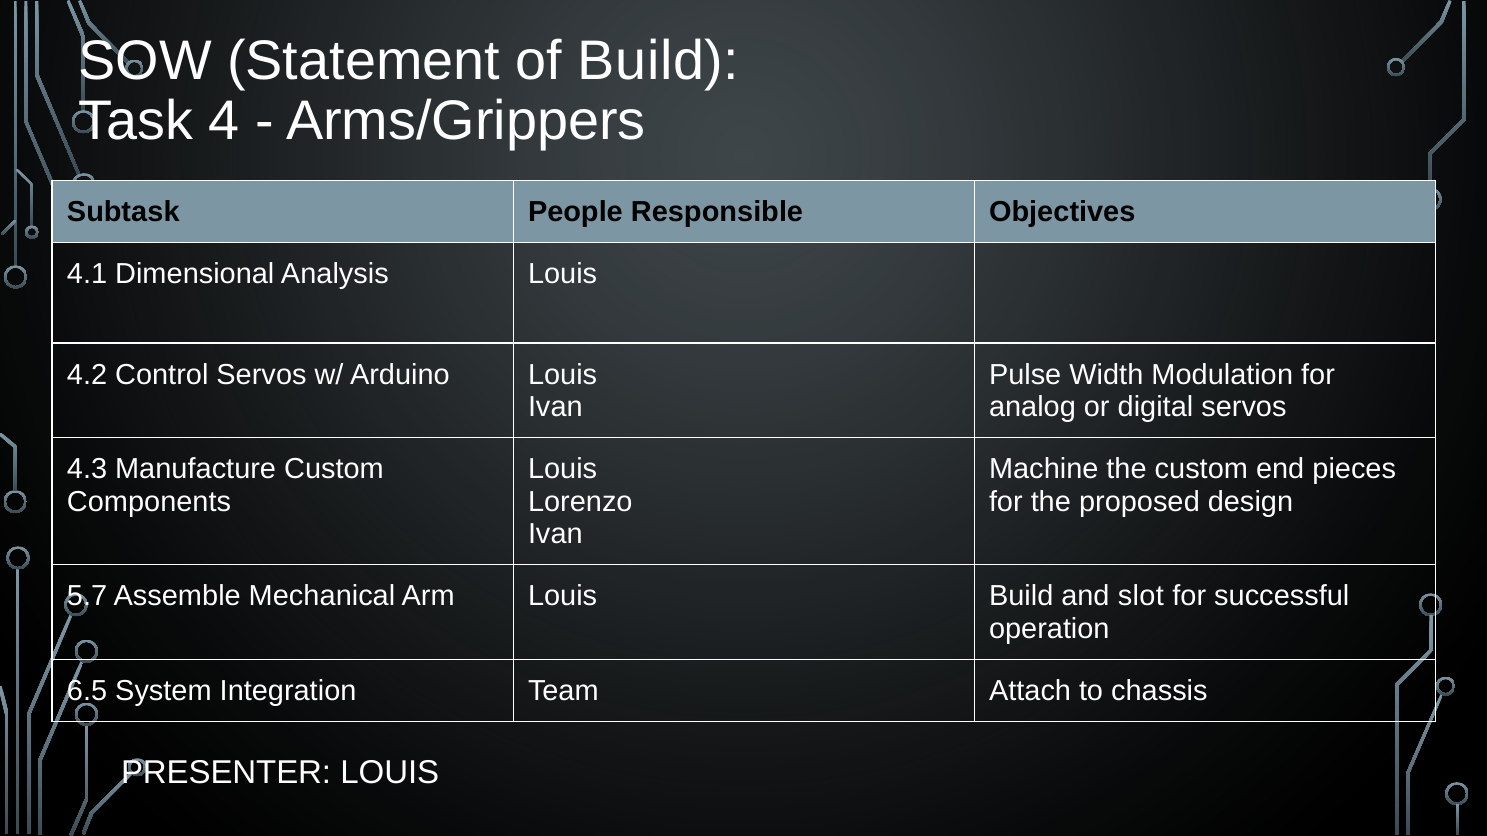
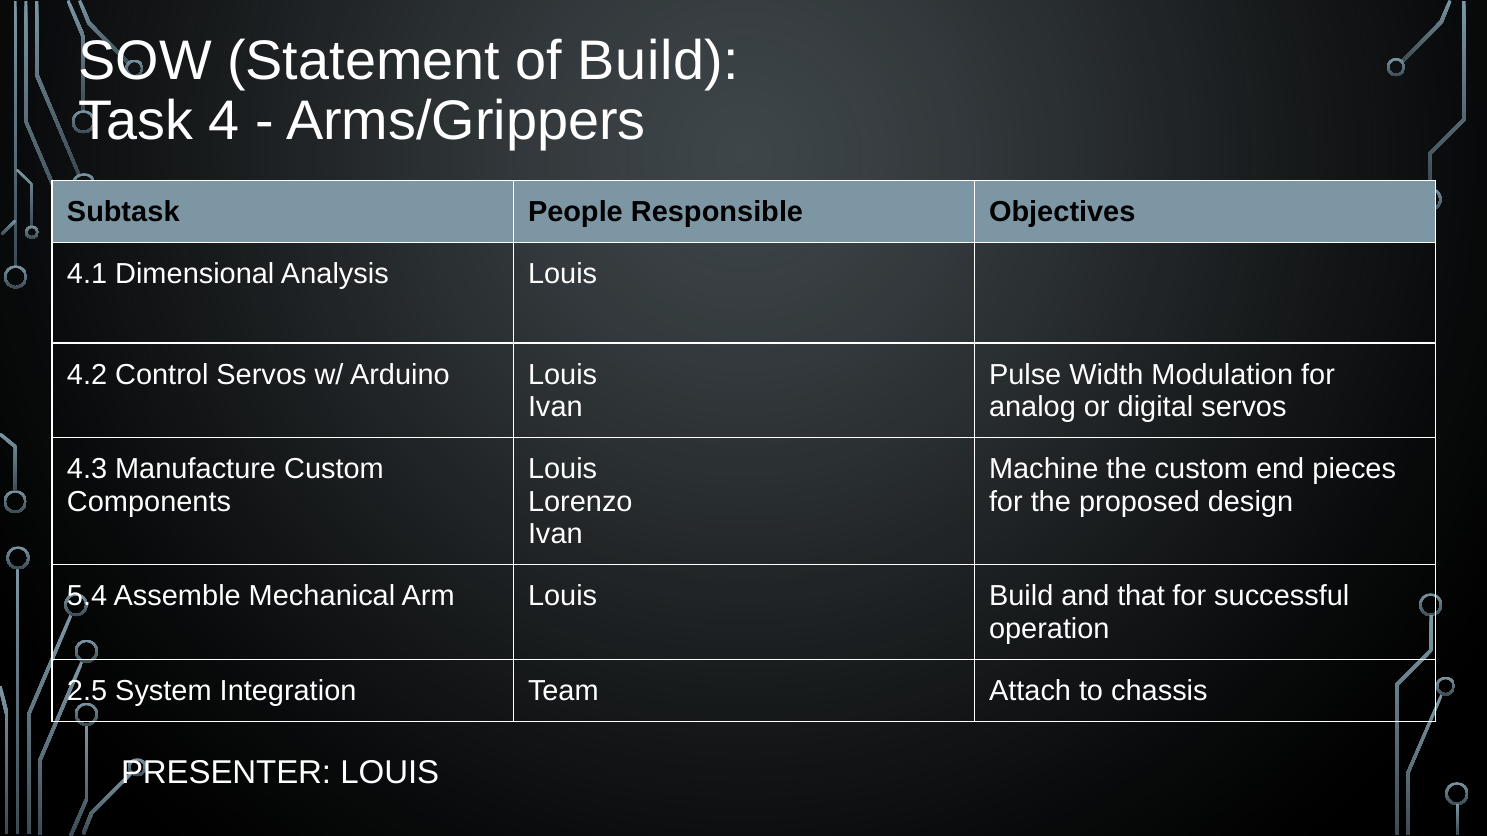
5.7: 5.7 -> 5.4 (87, 597)
slot: slot -> that (1141, 597)
6.5: 6.5 -> 2.5 (87, 691)
